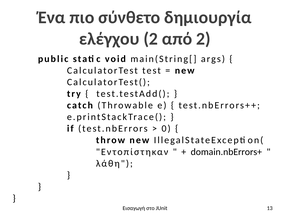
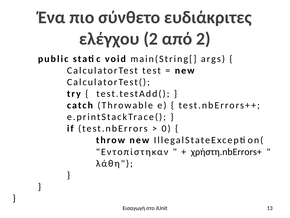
δημιουργία: δημιουργία -> ευδιάκριτες (208, 17)
domain.nbErrors+: domain.nbErrors+ -> χρήστη.nbErrors+ (226, 151)
